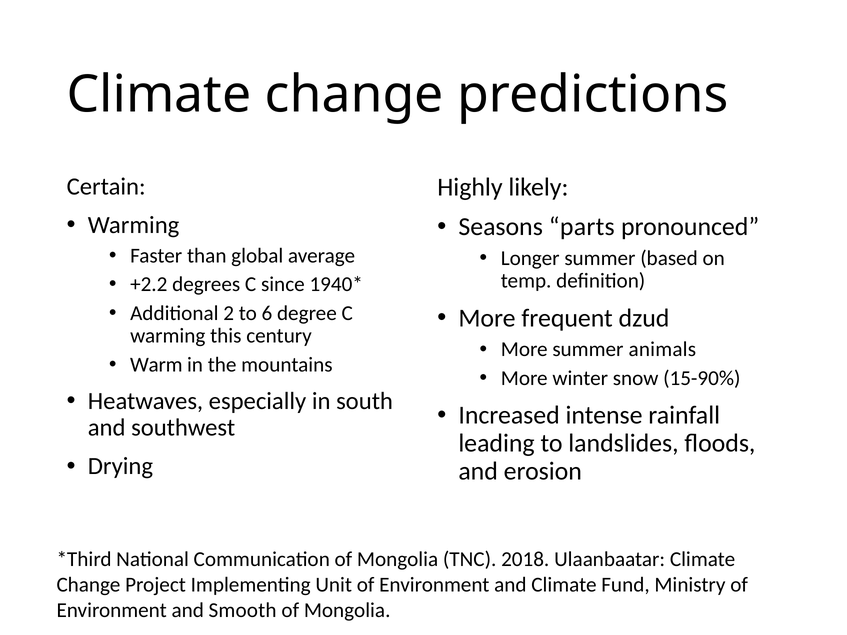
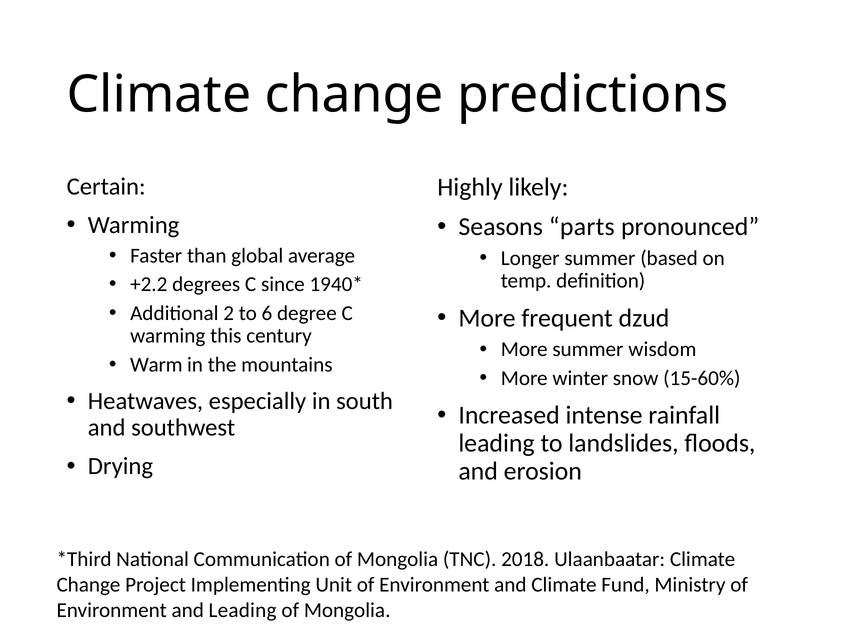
animals: animals -> wisdom (662, 350)
15-90%: 15-90% -> 15-60% (702, 378)
and Smooth: Smooth -> Leading (243, 611)
